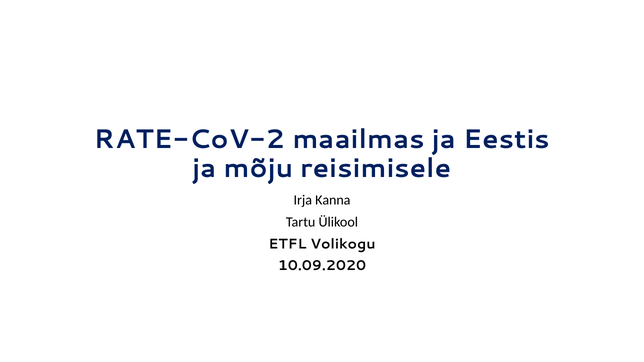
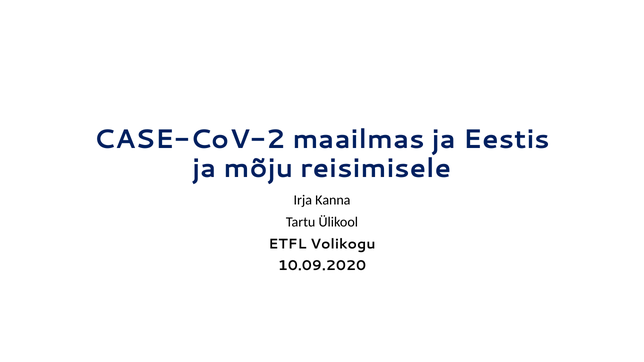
RATE-CoV-2: RATE-CoV-2 -> CASE-CoV-2 (190, 139)
